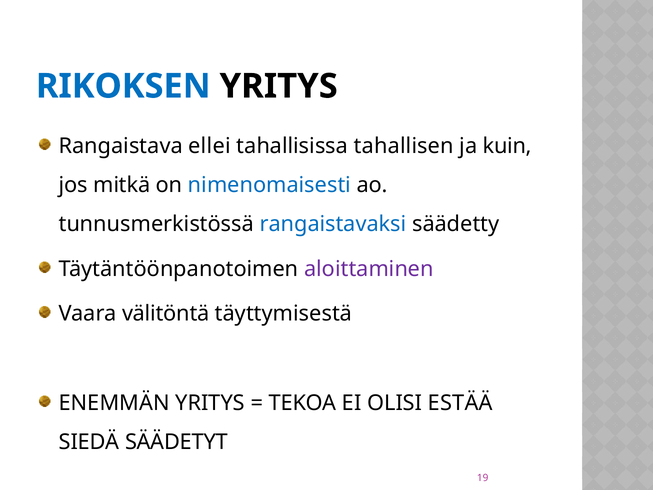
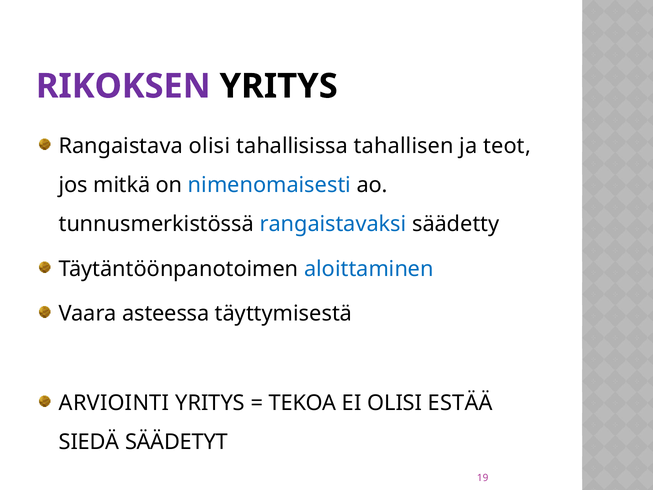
RIKOKSEN colour: blue -> purple (123, 86)
Rangaistava ellei: ellei -> olisi (210, 146)
kuin: kuin -> teot (507, 146)
aloittaminen colour: purple -> blue (369, 269)
välitöntä: välitöntä -> asteessa (166, 313)
ENEMMÄN: ENEMMÄN -> ARVIOINTI (114, 403)
